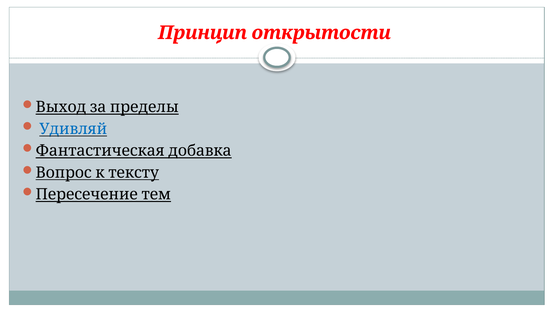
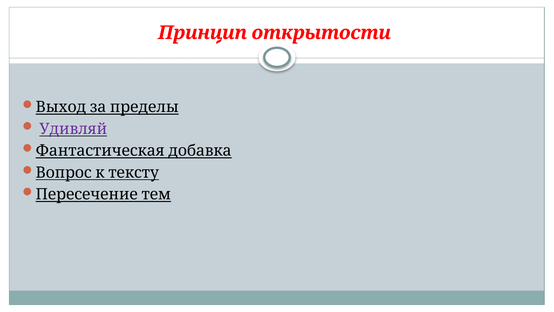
Удивляй colour: blue -> purple (73, 129)
